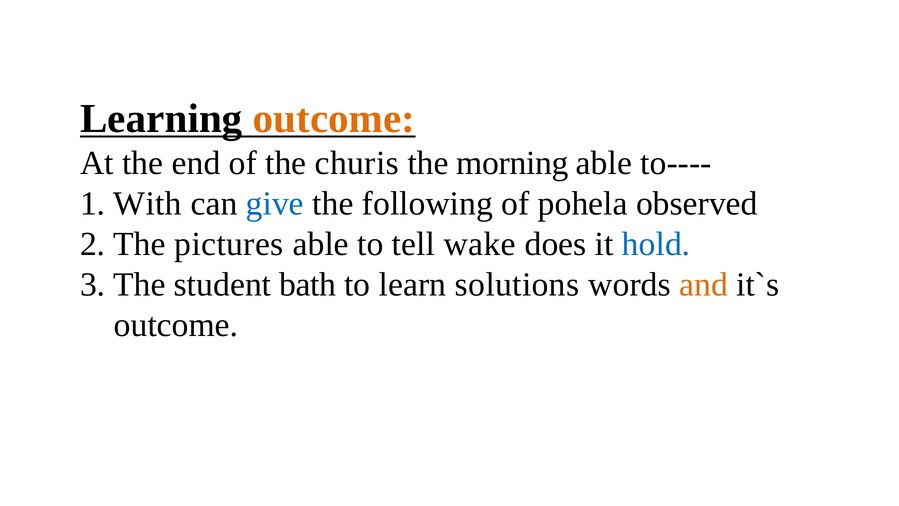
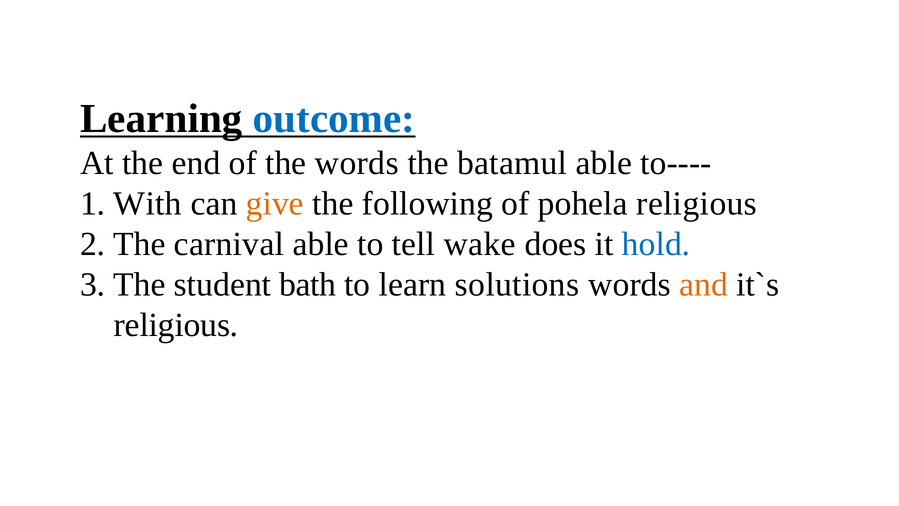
outcome colour: orange -> blue (334, 118)
the churis: churis -> words (357, 163)
morning: morning -> batamul (512, 163)
give colour: blue -> orange (275, 203)
pohela observed: observed -> religious (697, 203)
pictures: pictures -> carnival (229, 244)
outcome: outcome -> religious (176, 325)
